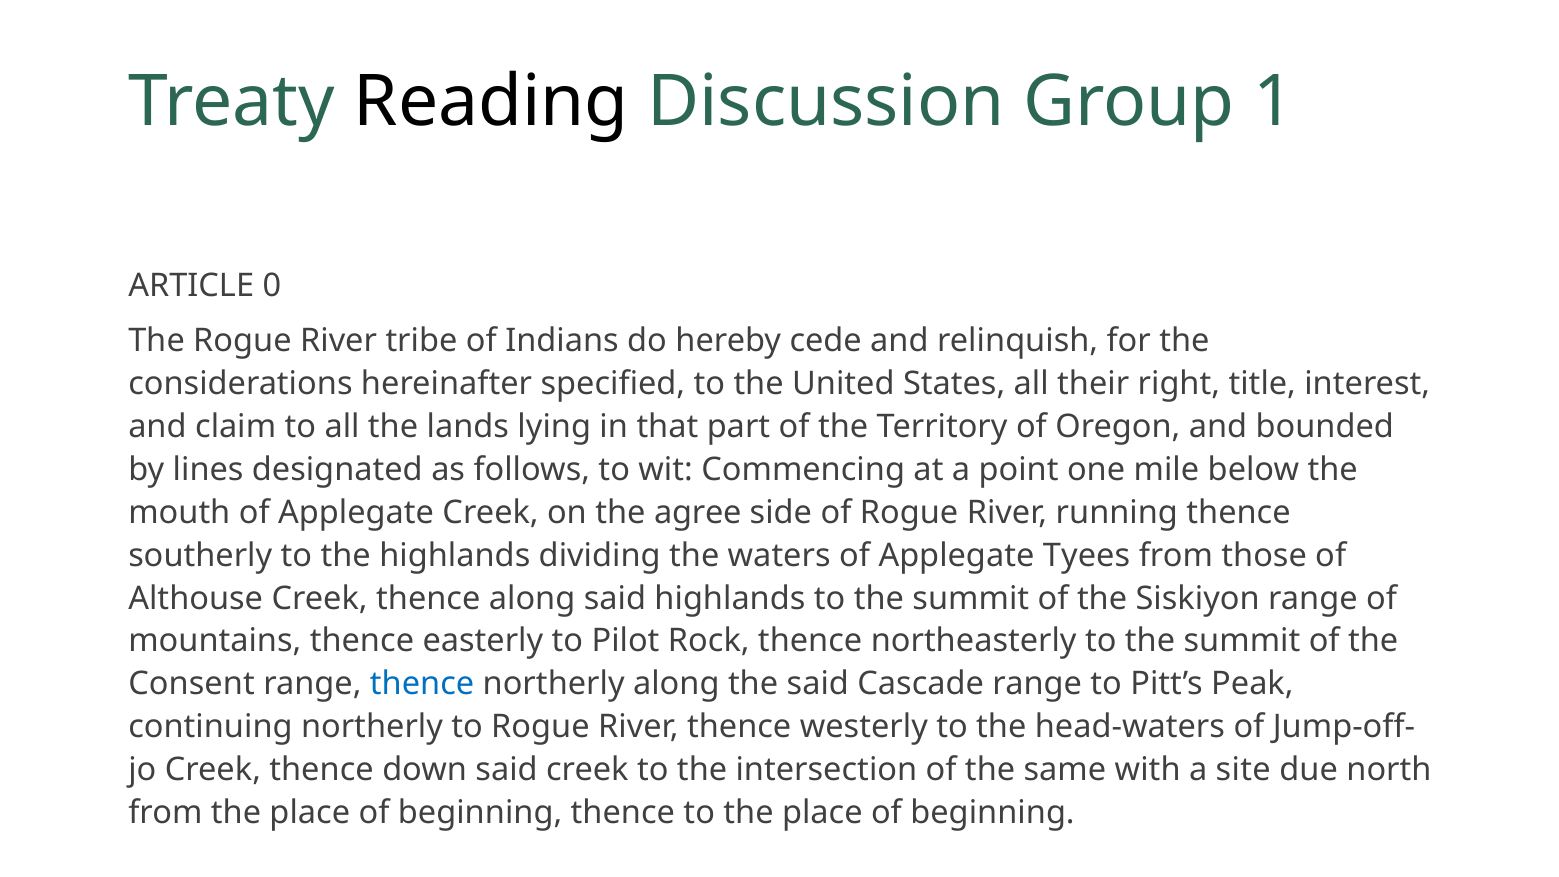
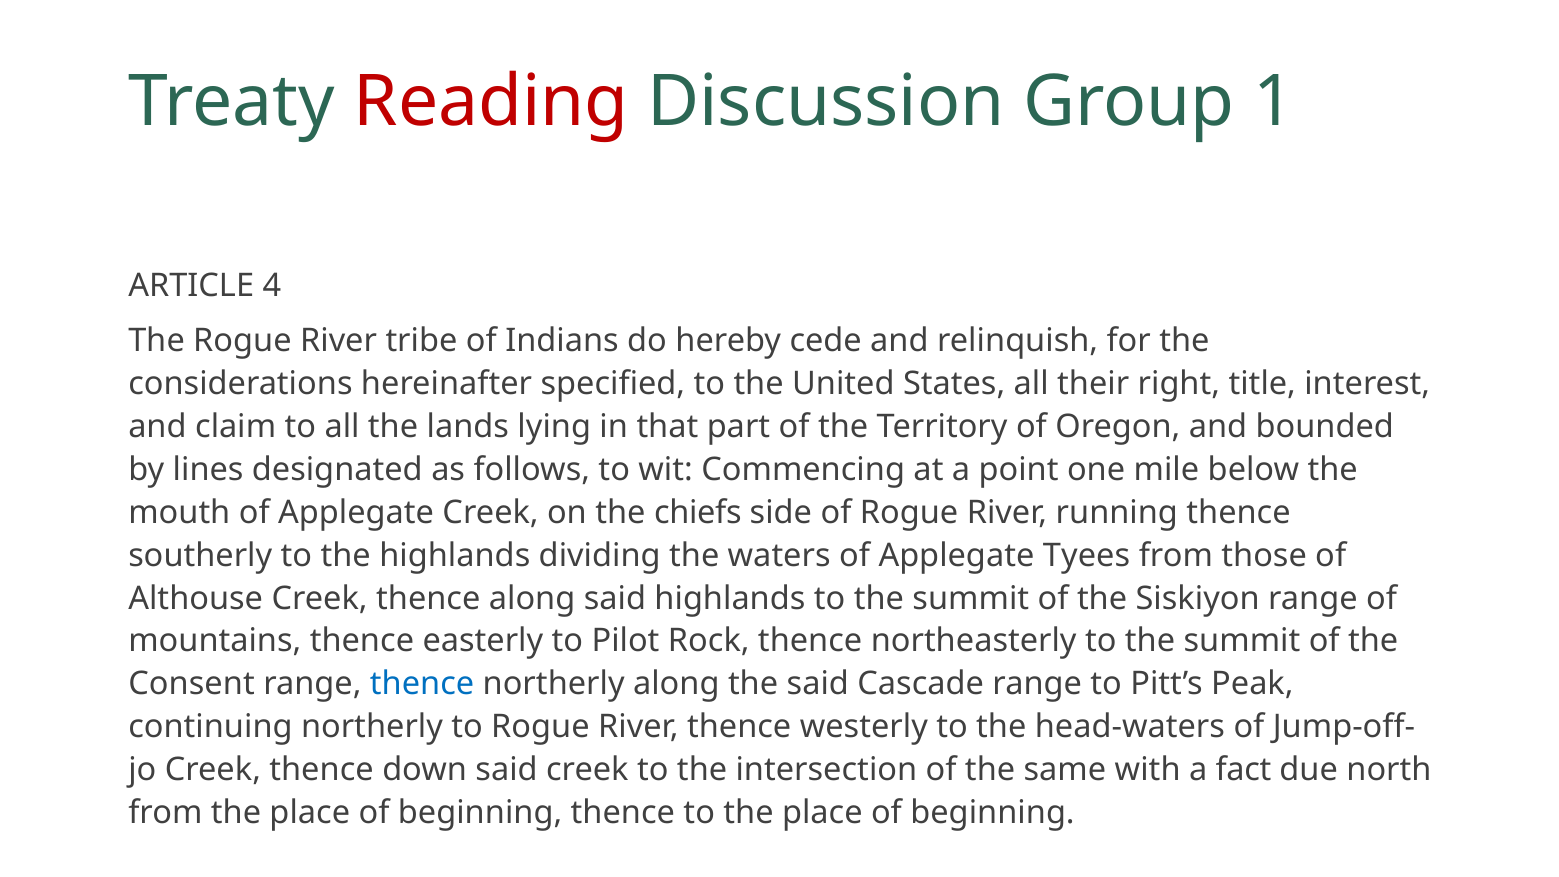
Reading colour: black -> red (491, 101)
0: 0 -> 4 (272, 285)
agree: agree -> chiefs (698, 513)
site: site -> fact (1244, 770)
